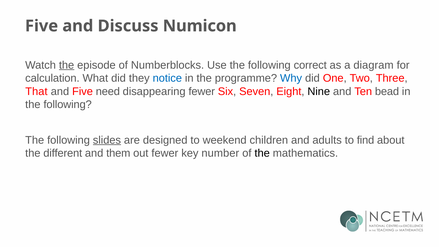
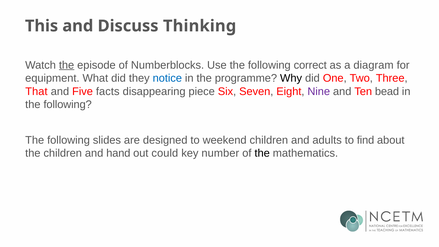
Five: Five -> This (42, 26)
Numicon: Numicon -> Thinking (200, 26)
calculation: calculation -> equipment (52, 78)
Why colour: blue -> black (291, 78)
need: need -> facts (108, 91)
disappearing fewer: fewer -> piece (202, 91)
Nine colour: black -> purple (319, 91)
slides underline: present -> none (107, 140)
the different: different -> children (63, 153)
them: them -> hand (118, 153)
out fewer: fewer -> could (165, 153)
